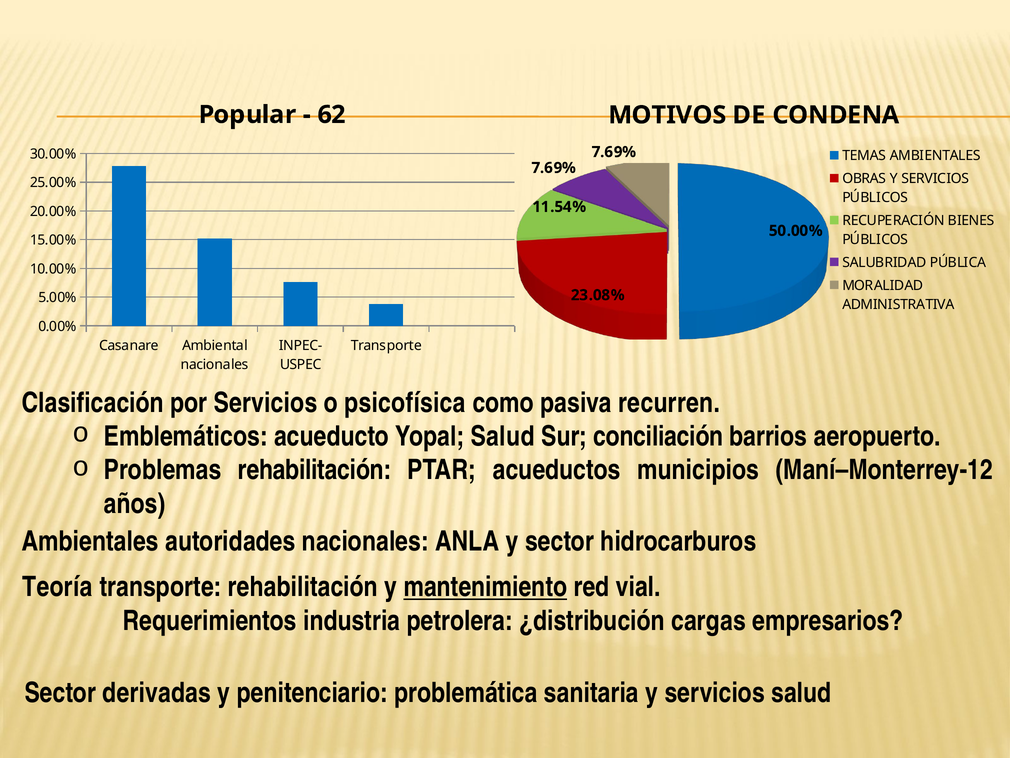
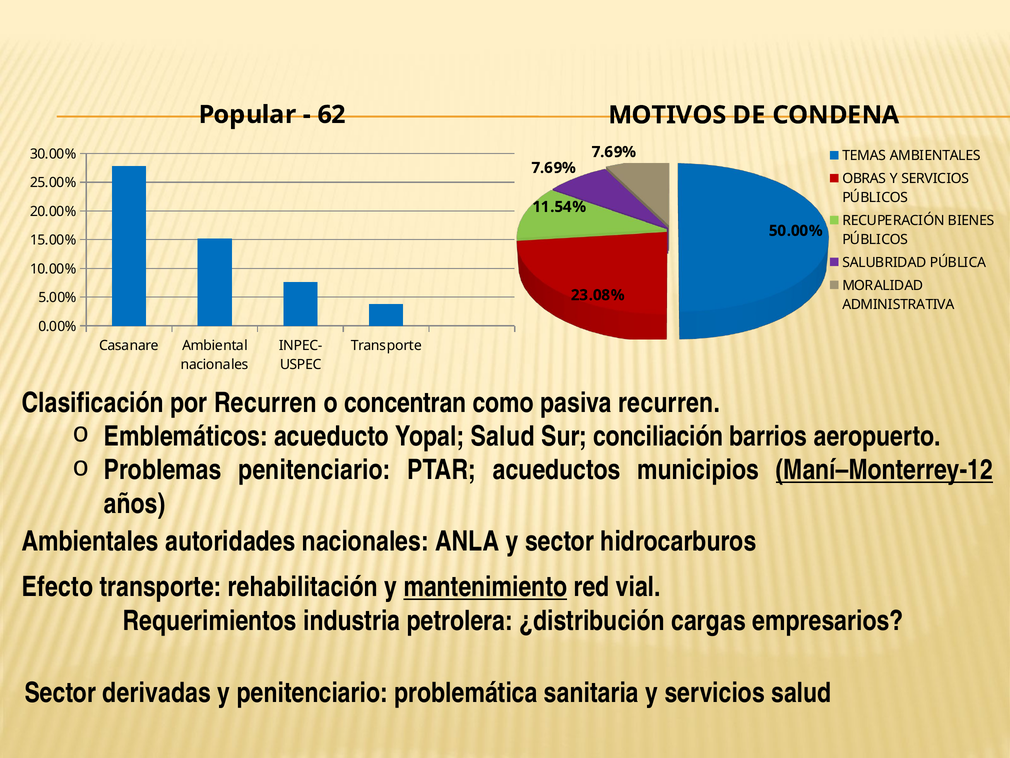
por Servicios: Servicios -> Recurren (266, 402)
psicofísica: psicofísica -> concentran (405, 402)
Problemas rehabilitación: rehabilitación -> penitenciario (314, 470)
Maní–Monterrey-12 underline: none -> present (884, 470)
Teoría: Teoría -> Efecto (57, 587)
